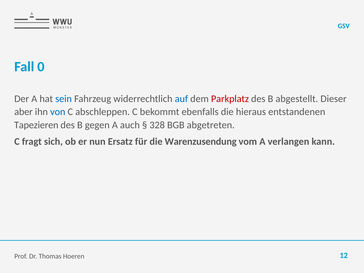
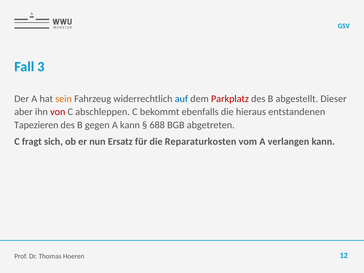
0: 0 -> 3 (41, 67)
sein colour: blue -> orange (64, 99)
von colour: blue -> red (58, 112)
A auch: auch -> kann (130, 125)
328: 328 -> 688 (157, 125)
Warenzusendung: Warenzusendung -> Reparaturkosten (201, 142)
